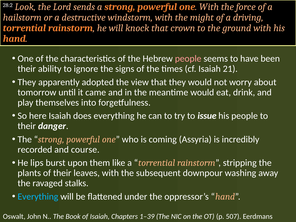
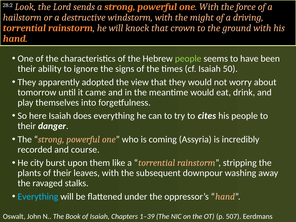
people colour: pink -> light green (188, 59)
21: 21 -> 50 (230, 69)
issue: issue -> cites (207, 116)
lips: lips -> city (37, 163)
